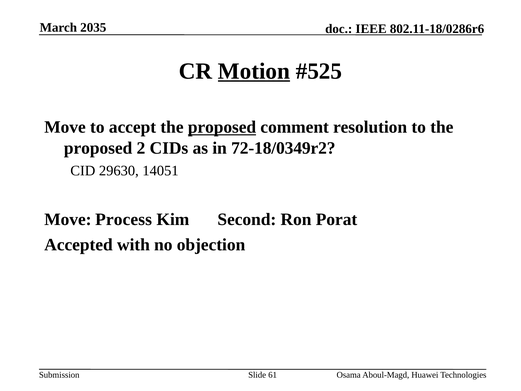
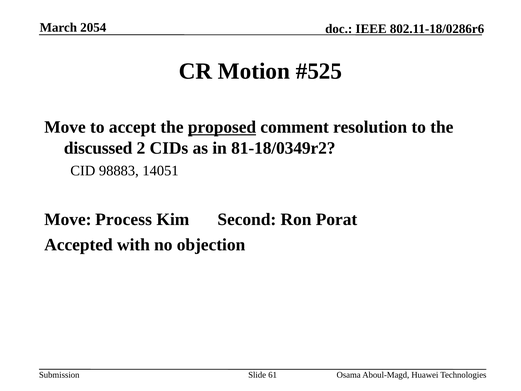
2035: 2035 -> 2054 (93, 28)
Motion underline: present -> none (254, 71)
proposed: proposed -> discussed (98, 148)
72-18/0349r2: 72-18/0349r2 -> 81-18/0349r2 (283, 148)
29630: 29630 -> 98883 (119, 170)
